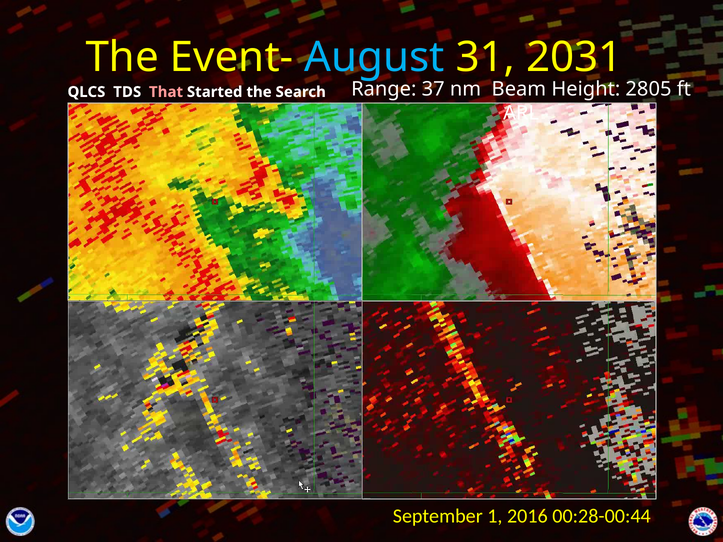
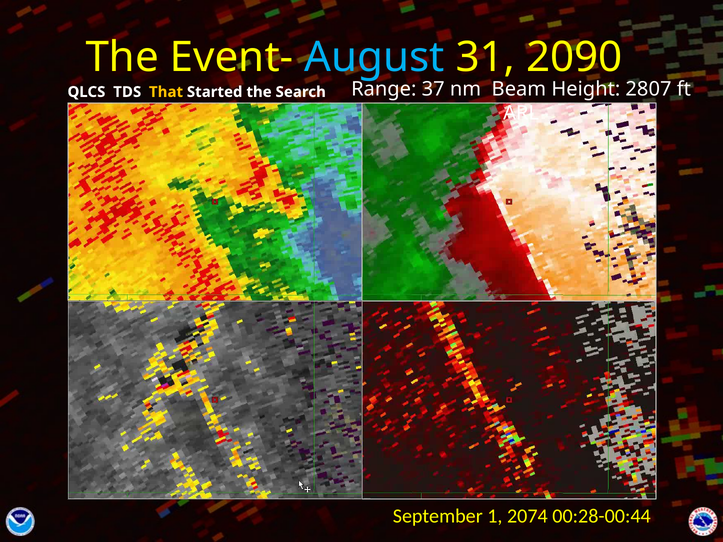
2031: 2031 -> 2090 (574, 57)
That colour: pink -> yellow (166, 92)
2805: 2805 -> 2807 (649, 89)
2016: 2016 -> 2074 (527, 517)
